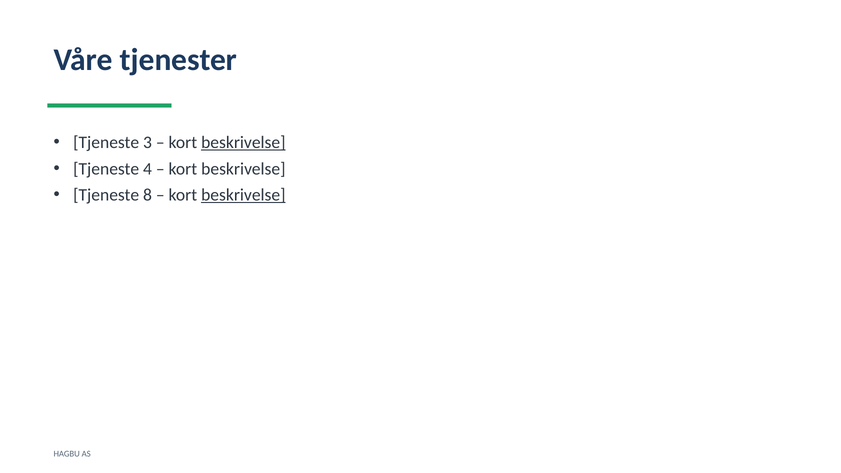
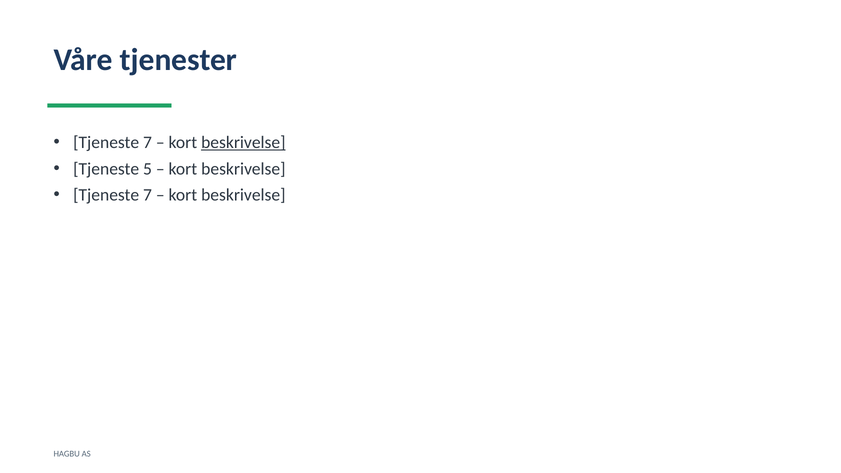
3: 3 -> 7 (147, 142)
4: 4 -> 5 (147, 169)
8: 8 -> 7 (147, 195)
beskrivelse underline: present -> none (243, 195)
